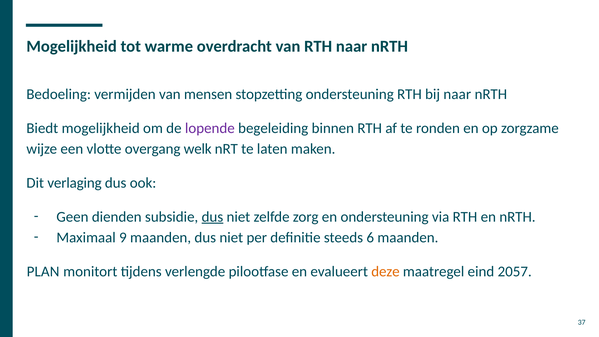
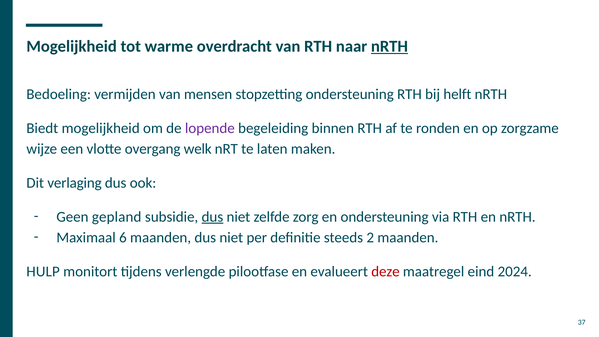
nRTH underline: none -> present (389, 46)
bij naar: naar -> helft (457, 94)
dienden: dienden -> gepland (117, 217)
9: 9 -> 6 (123, 237)
6: 6 -> 2 (370, 237)
PLAN: PLAN -> HULP (43, 271)
deze colour: orange -> red (385, 271)
2057: 2057 -> 2024 (515, 271)
